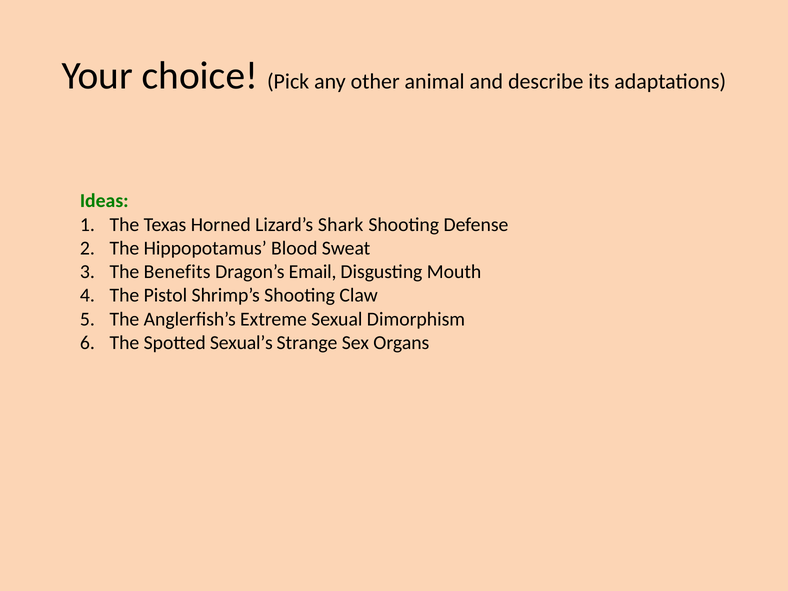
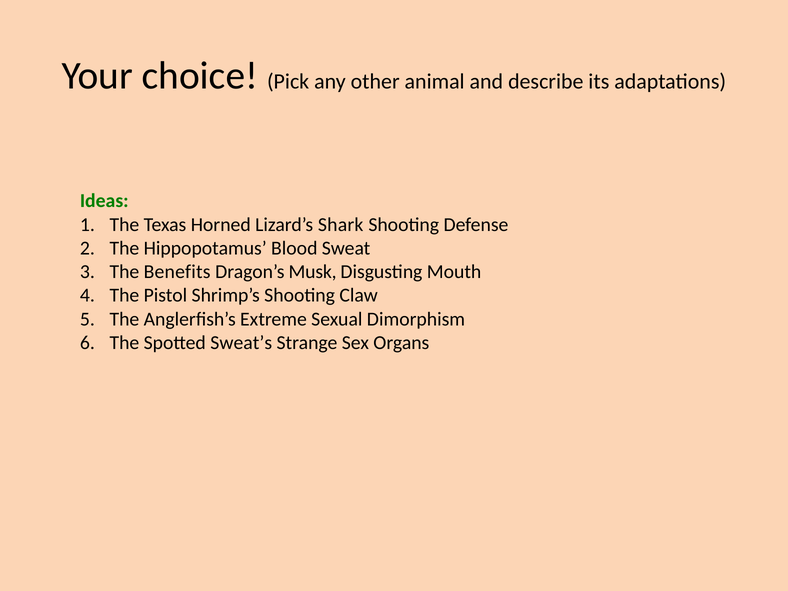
Email: Email -> Musk (313, 272)
Sexual’s: Sexual’s -> Sweat’s (241, 343)
